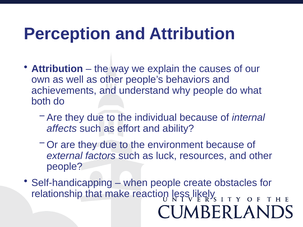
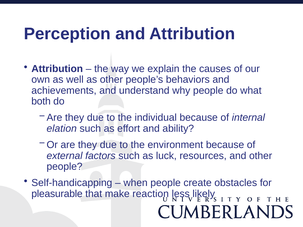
affects: affects -> elation (62, 129)
relationship: relationship -> pleasurable (57, 194)
